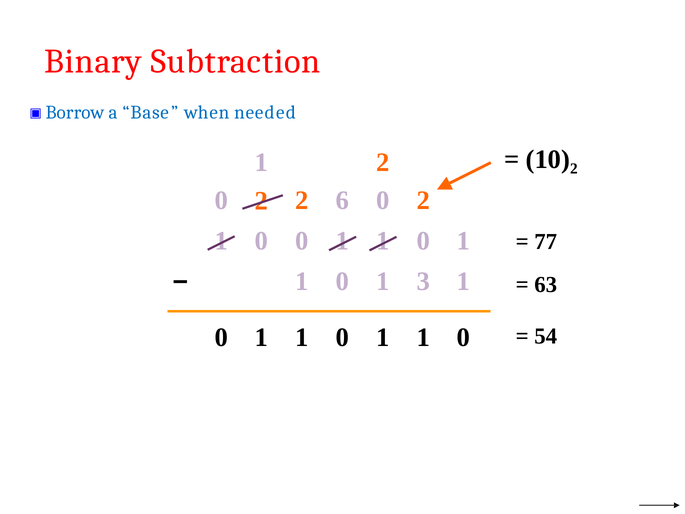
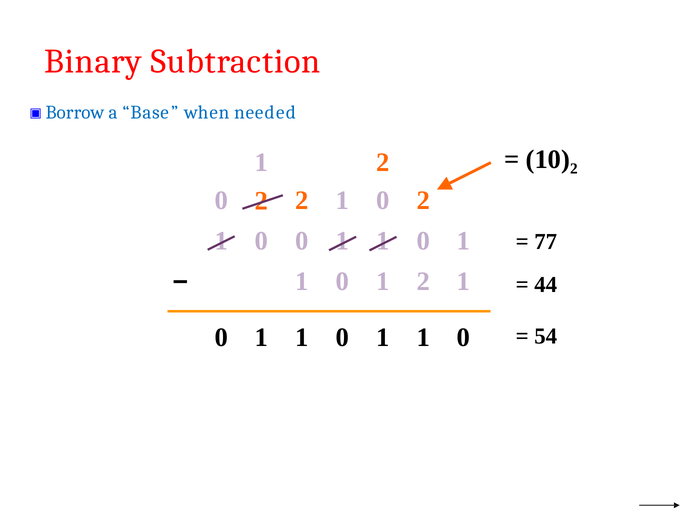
2 2 6: 6 -> 1 (342, 200)
0 1 3: 3 -> 2 (423, 281)
63: 63 -> 44 (546, 284)
